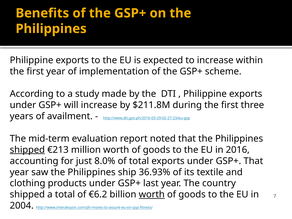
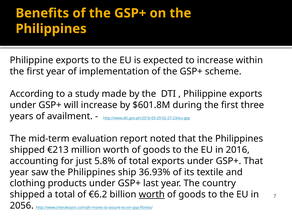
$211.8M: $211.8M -> $601.8M (151, 105)
shipped underline: present -> none (27, 150)
8.0%: 8.0% -> 5.8% (105, 161)
2004: 2004 -> 2056 (22, 206)
